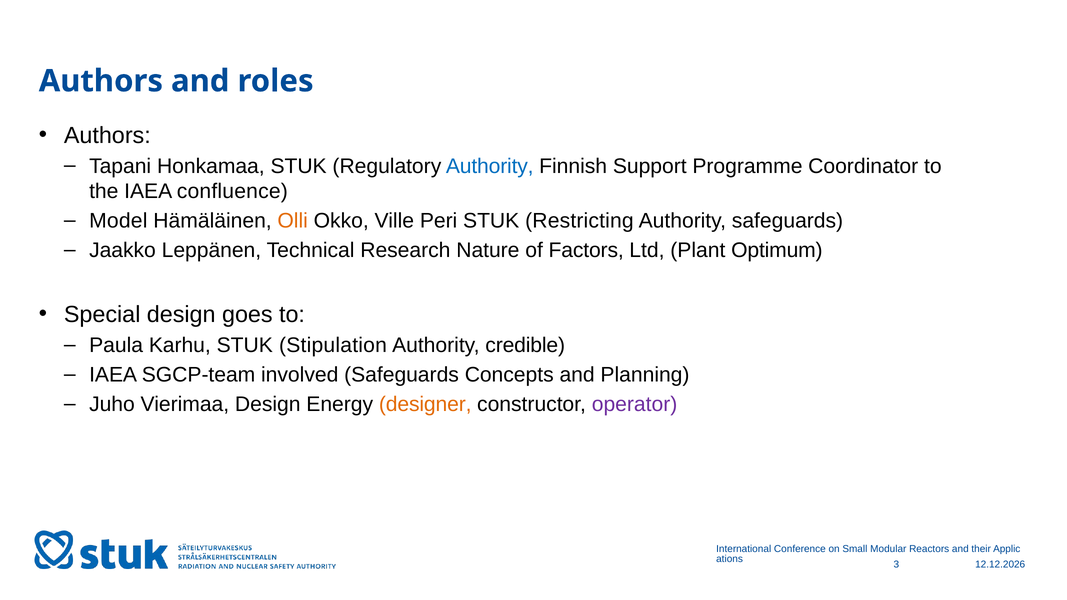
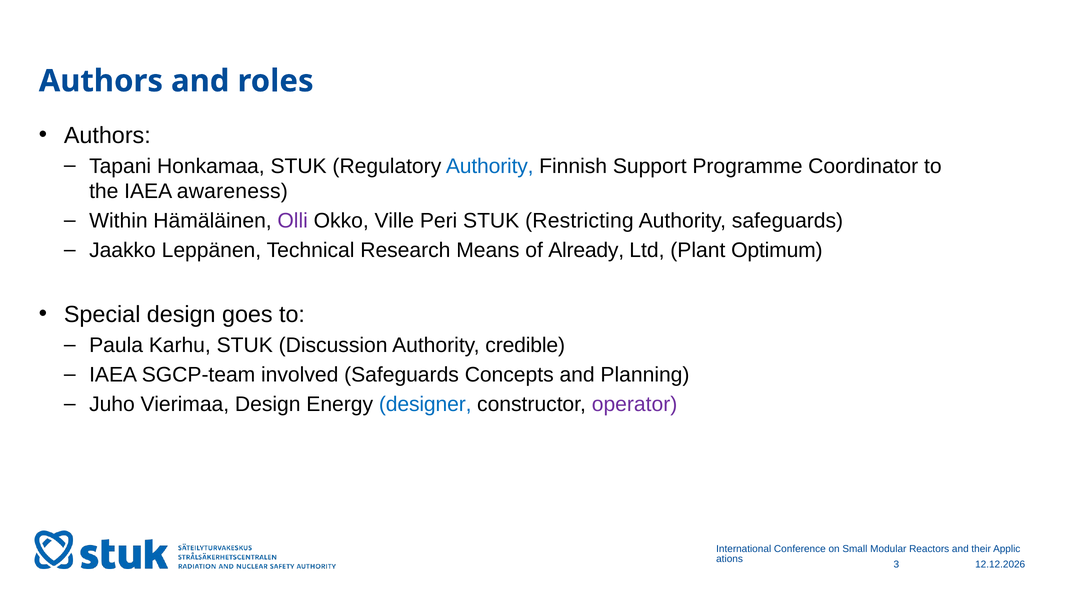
confluence: confluence -> awareness (232, 191)
Model: Model -> Within (118, 221)
Olli colour: orange -> purple (293, 221)
Nature: Nature -> Means (488, 251)
Factors: Factors -> Already (586, 251)
Stipulation: Stipulation -> Discussion (333, 345)
designer colour: orange -> blue (425, 405)
